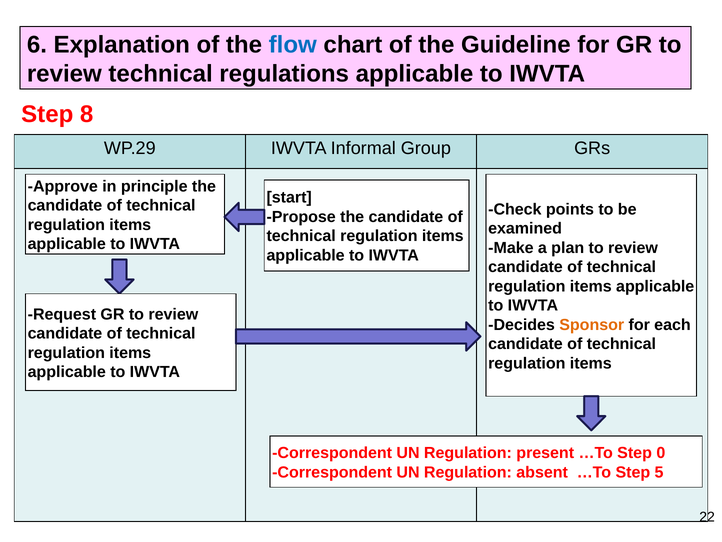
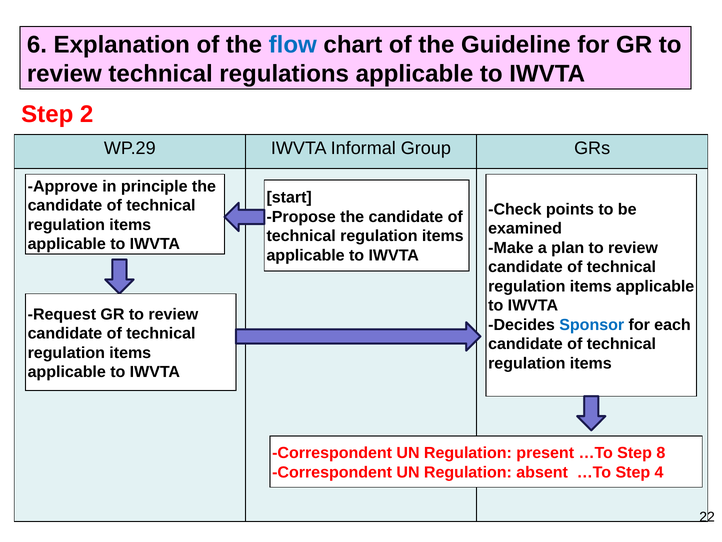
8: 8 -> 2 (87, 114)
Sponsor colour: orange -> blue (592, 325)
0: 0 -> 8 (661, 453)
5: 5 -> 4 (659, 472)
